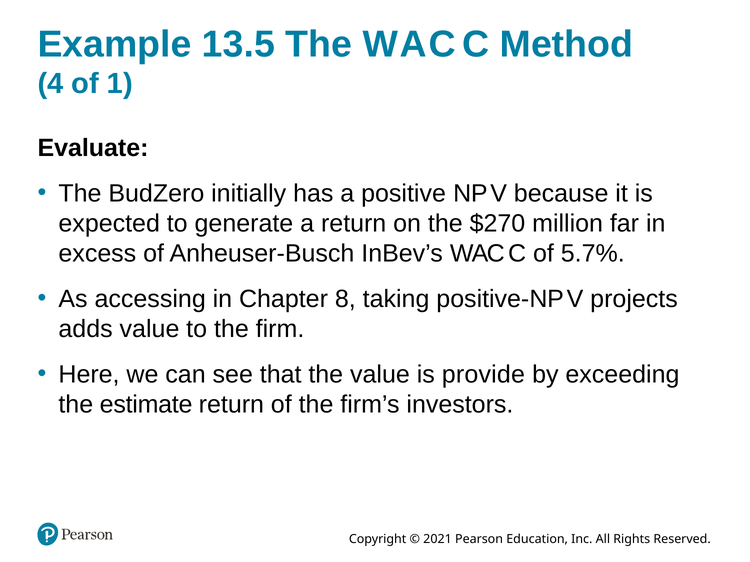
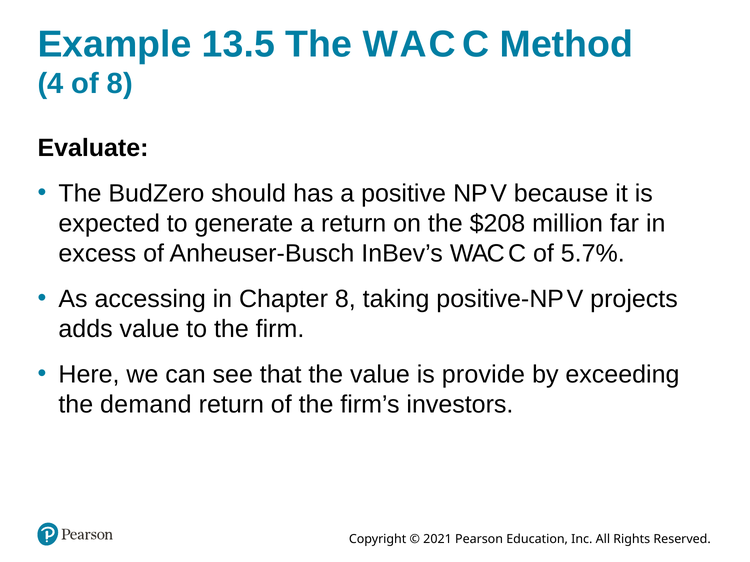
of 1: 1 -> 8 (120, 84)
initially: initially -> should (249, 194)
$270: $270 -> $208 (497, 224)
estimate: estimate -> demand (146, 405)
